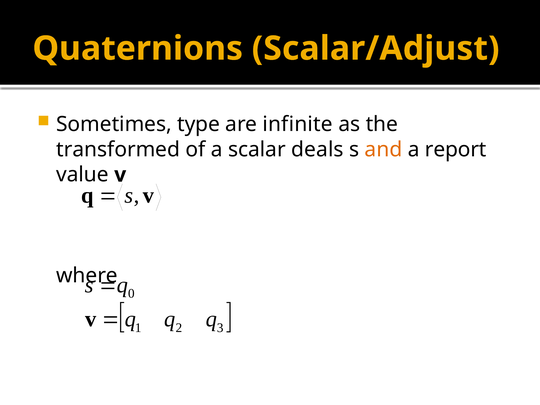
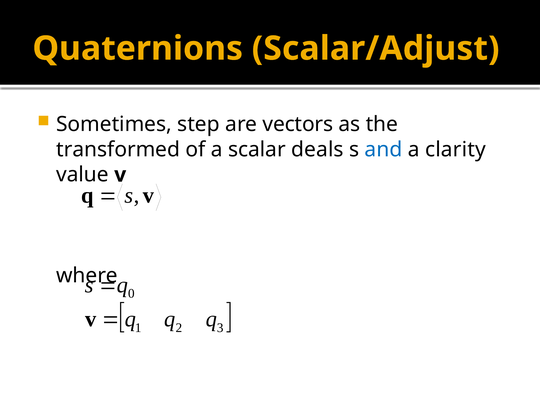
type: type -> step (199, 124)
infinite: infinite -> vectors (298, 124)
and colour: orange -> blue (383, 150)
report: report -> clarity (456, 150)
